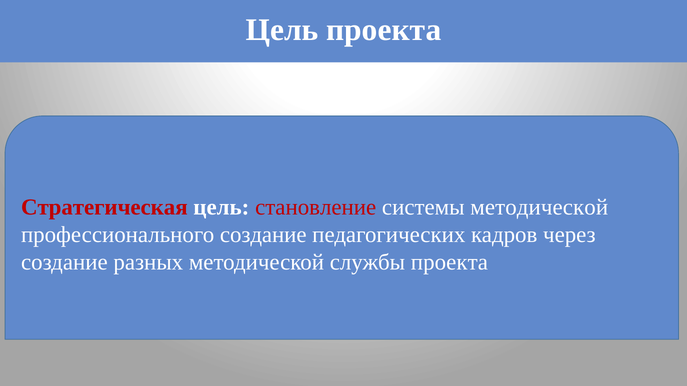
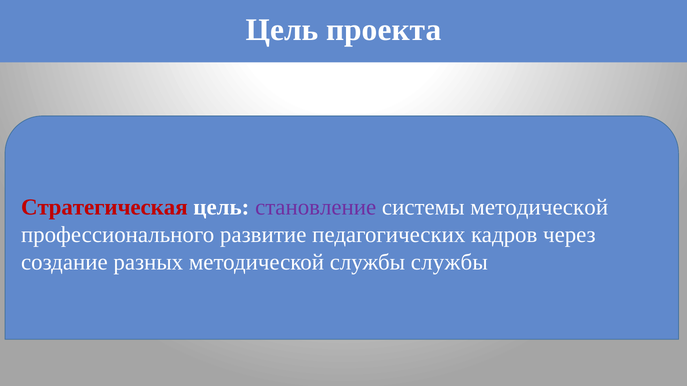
становление colour: red -> purple (316, 207)
профессионального создание: создание -> развитие (263, 235)
службы проекта: проекта -> службы (449, 262)
